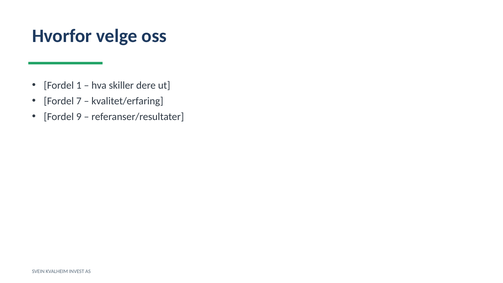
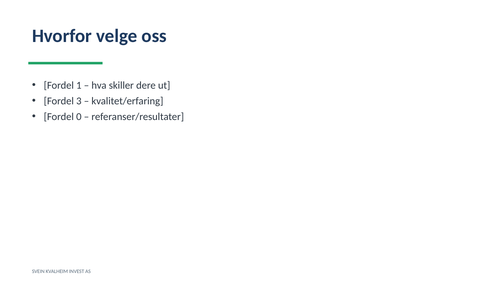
7: 7 -> 3 (79, 101)
9: 9 -> 0 (79, 117)
